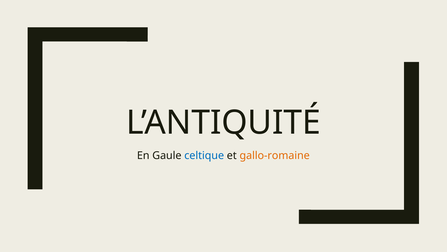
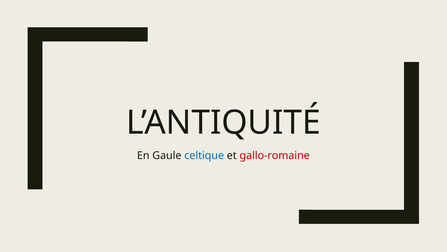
gallo-romaine colour: orange -> red (275, 155)
